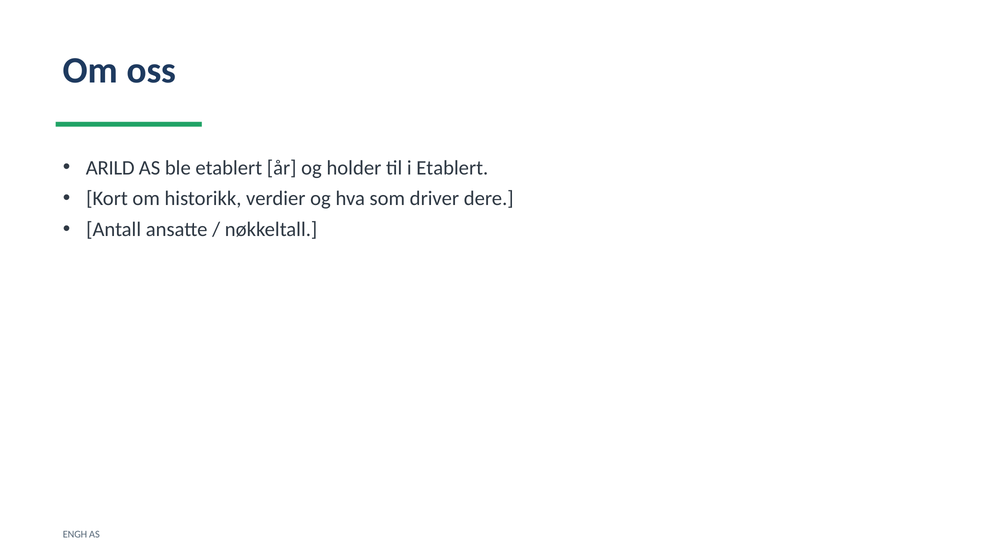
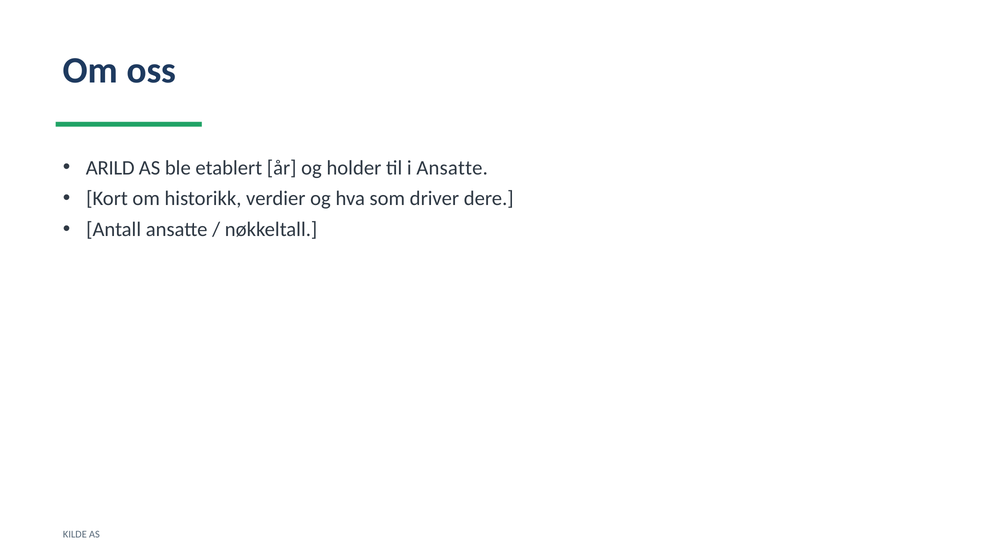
i Etablert: Etablert -> Ansatte (452, 168)
ENGH: ENGH -> KILDE (75, 534)
